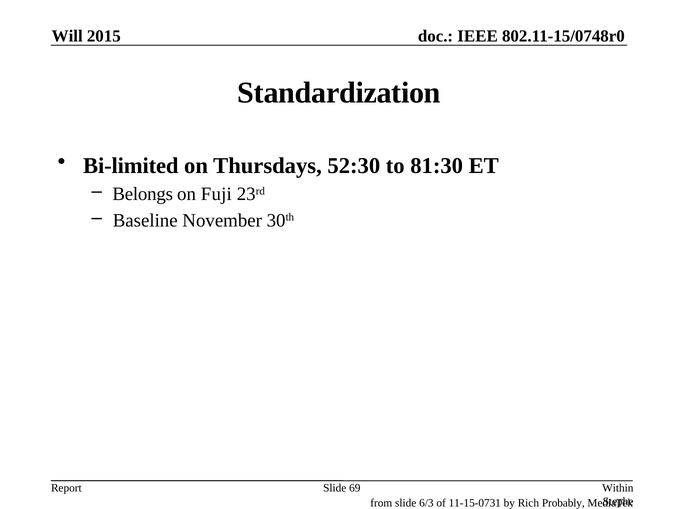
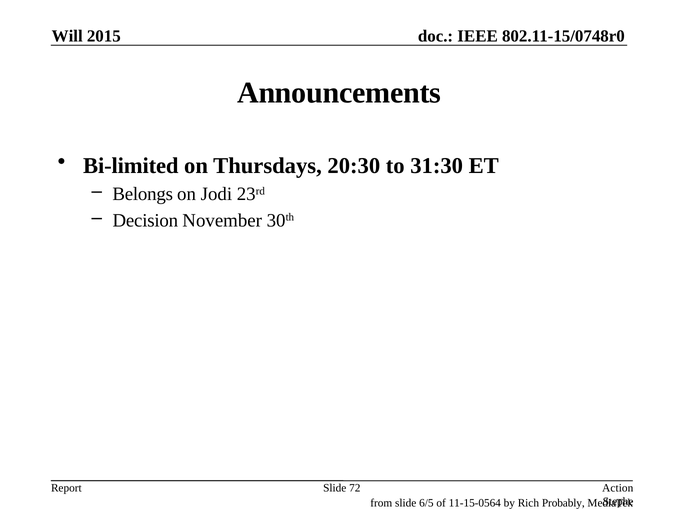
Standardization: Standardization -> Announcements (339, 92)
52:30: 52:30 -> 20:30 (354, 165)
81:30: 81:30 -> 31:30 (437, 165)
Fuji: Fuji -> Jodi (216, 194)
Baseline: Baseline -> Decision (145, 220)
69: 69 -> 72 (355, 488)
Within: Within -> Action (618, 488)
6/3: 6/3 -> 6/5 (426, 503)
11-15-0731: 11-15-0731 -> 11-15-0564 (475, 503)
